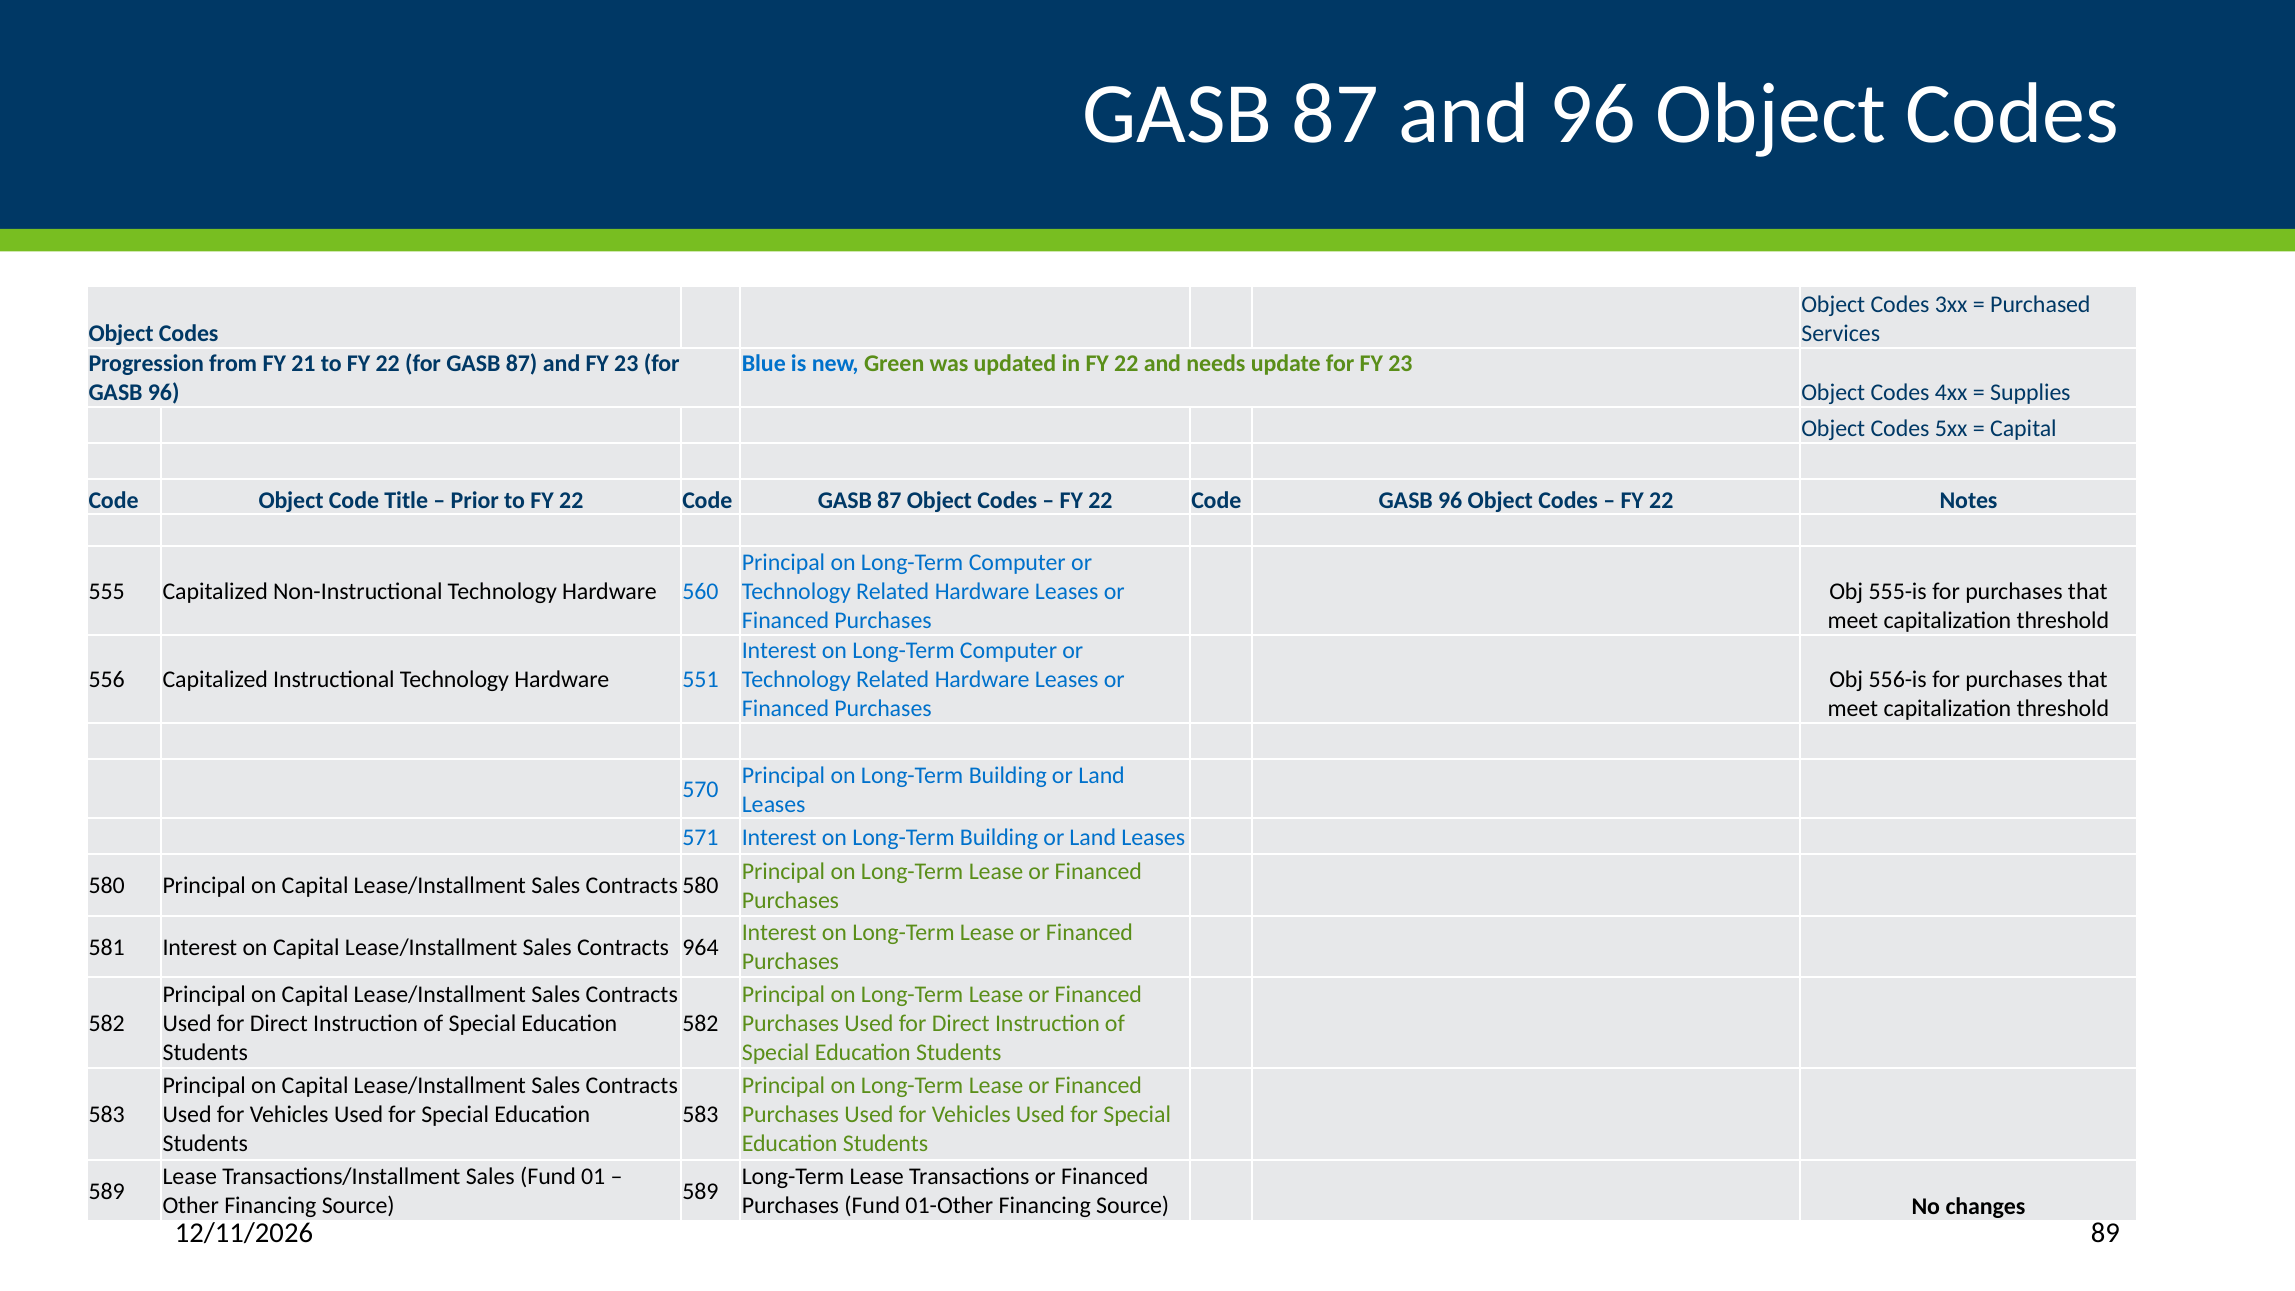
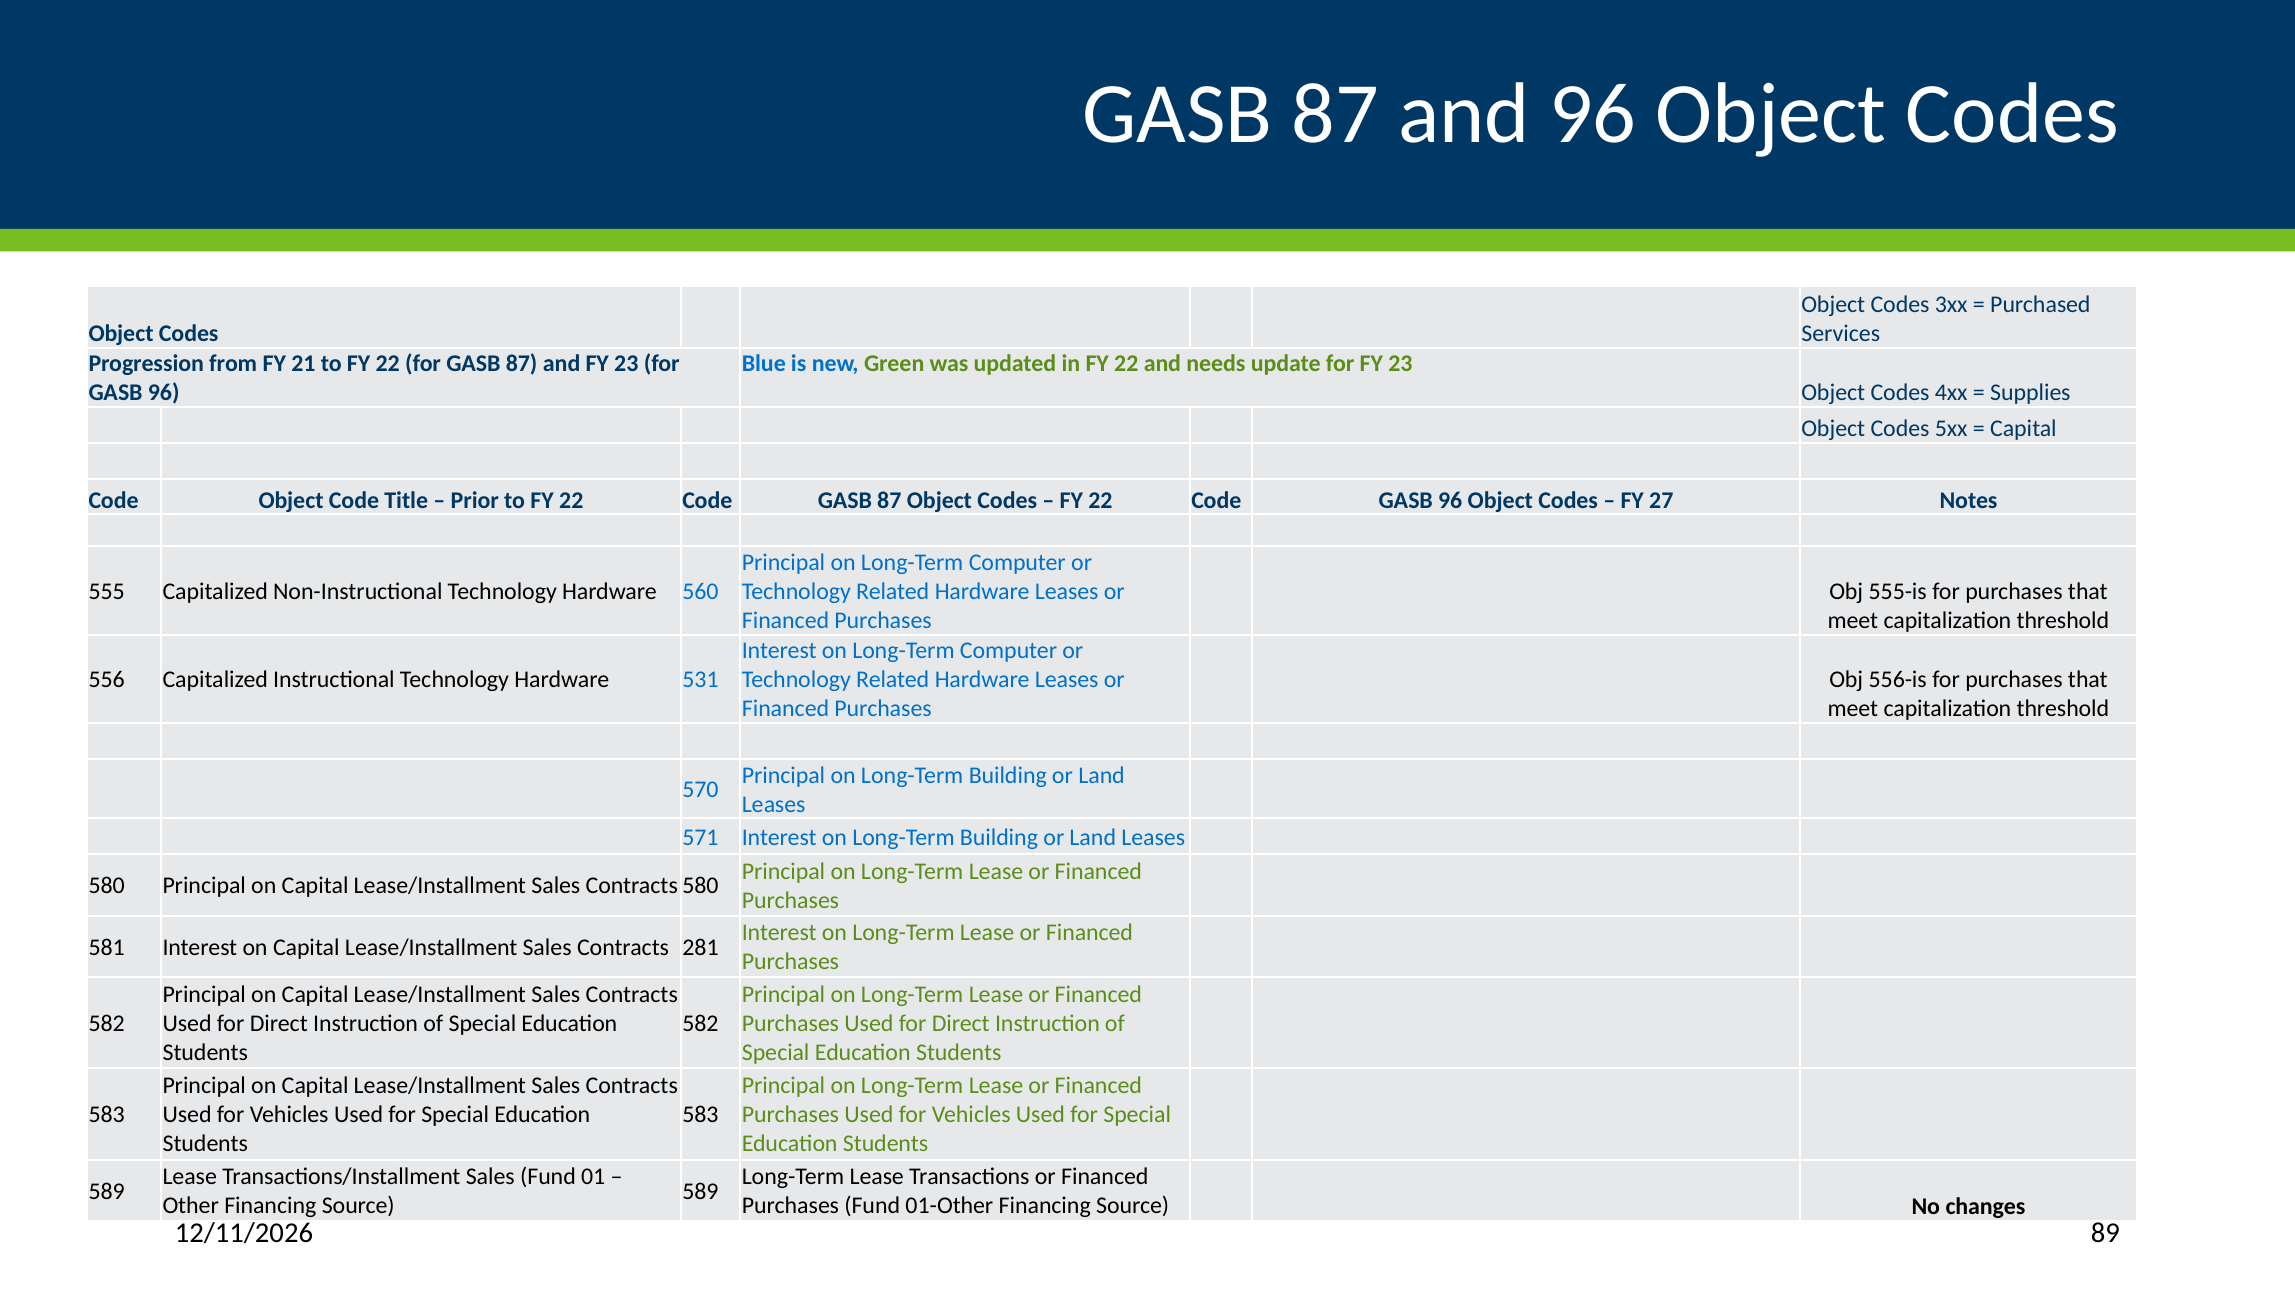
22: 22 -> 27 (1661, 500)
551: 551 -> 531 (700, 680)
964: 964 -> 281 (700, 947)
